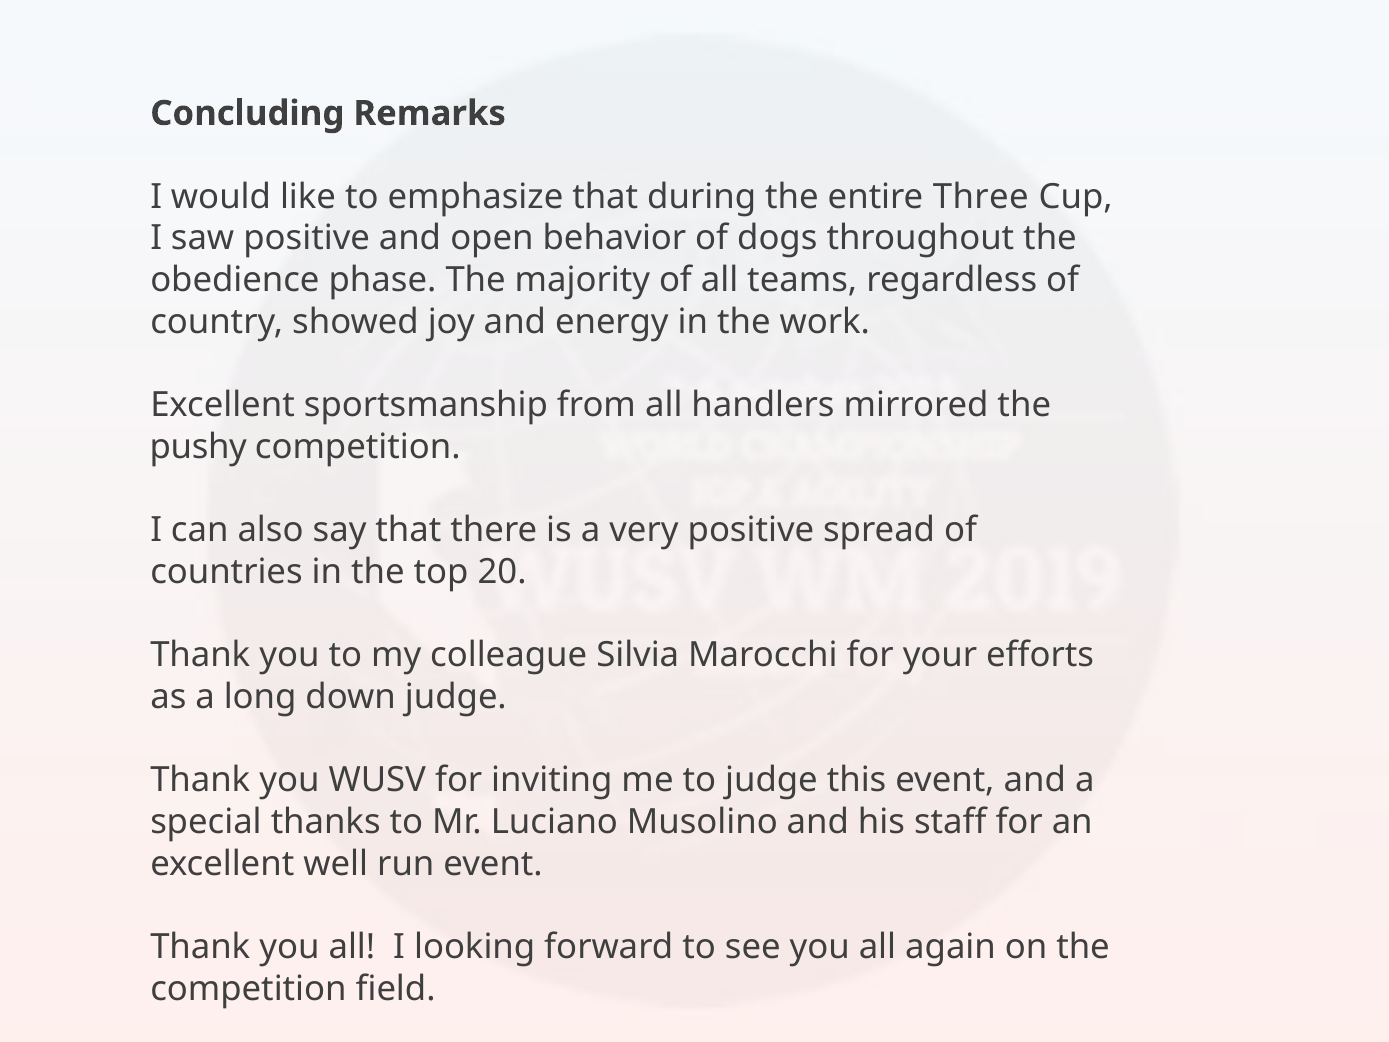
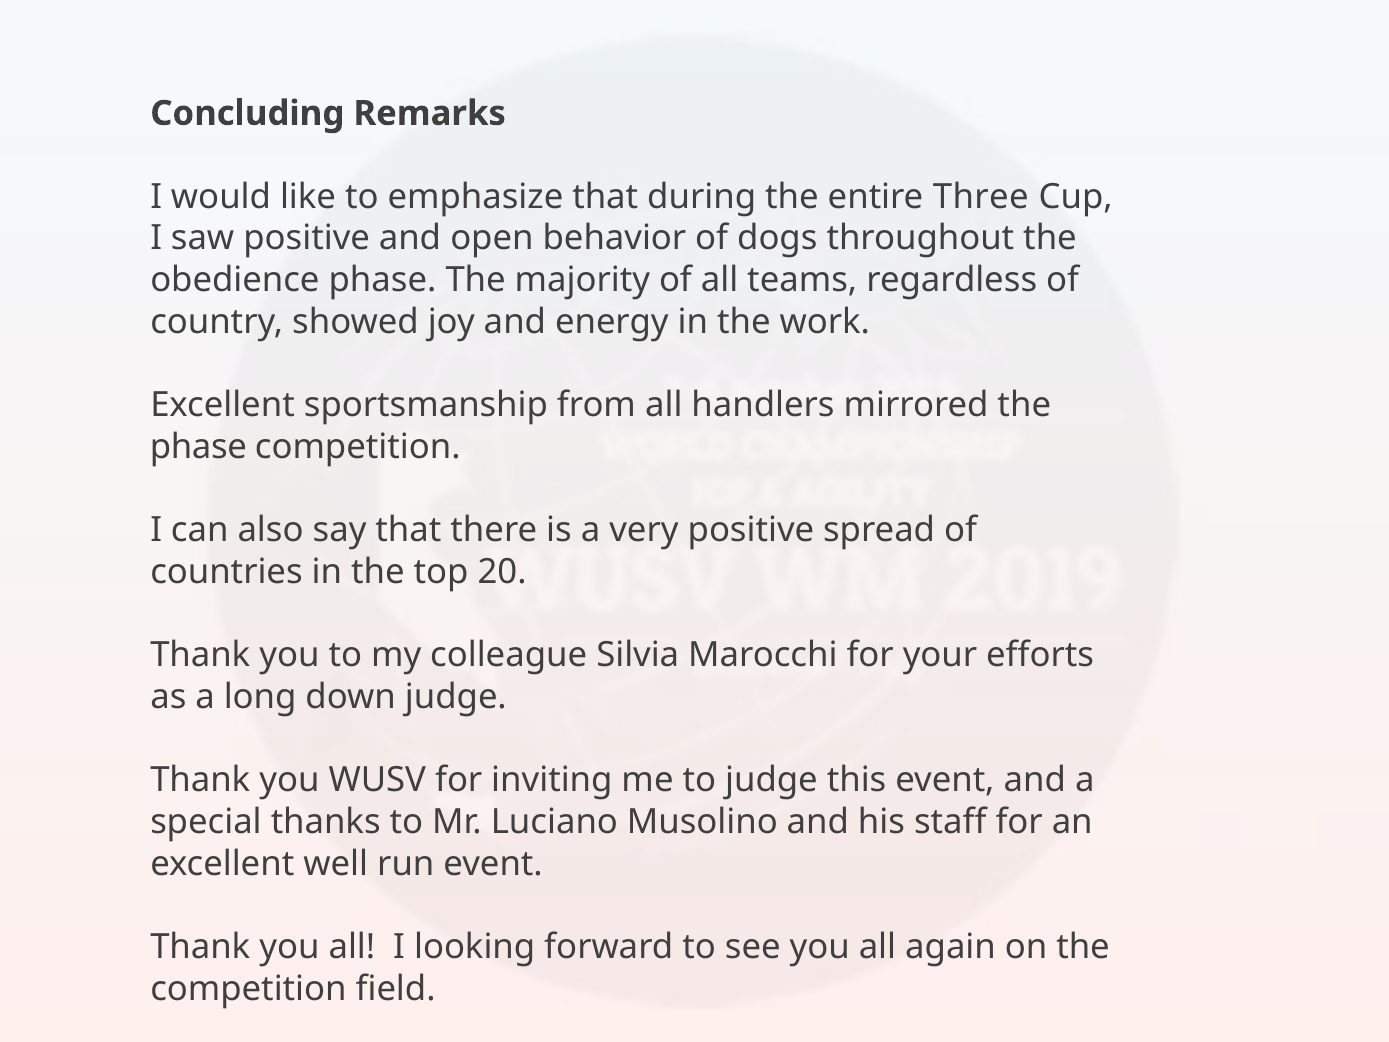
pushy: pushy -> phase (198, 447)
